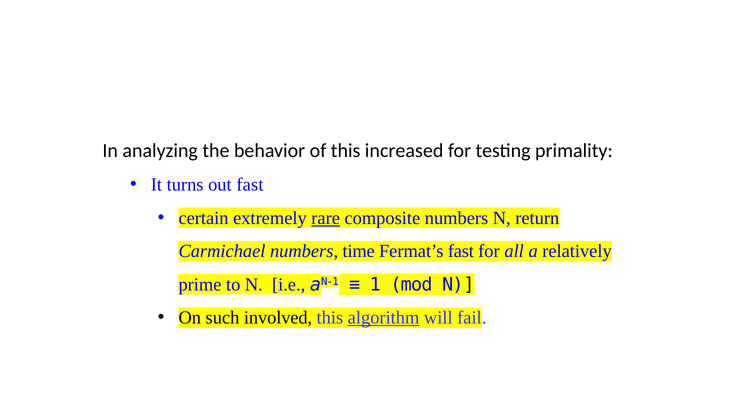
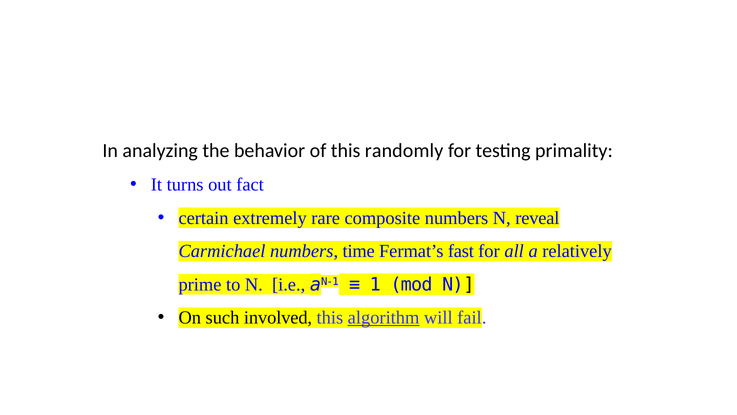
increased: increased -> randomly (404, 151)
out fast: fast -> fact (250, 185)
rare underline: present -> none (326, 218)
return: return -> reveal (537, 218)
